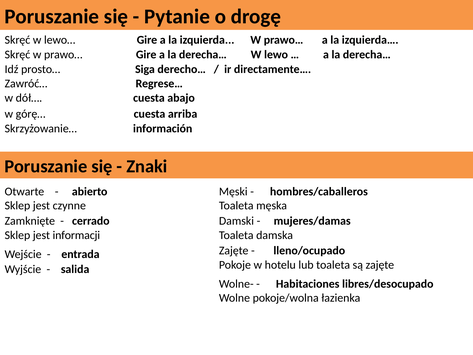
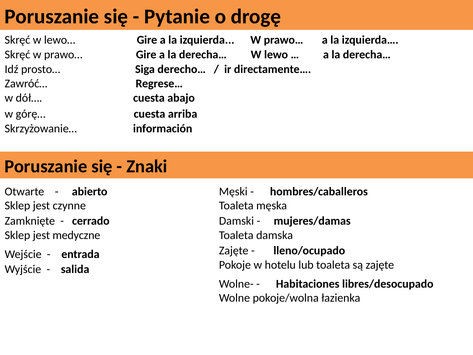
informacji: informacji -> medyczne (76, 235)
